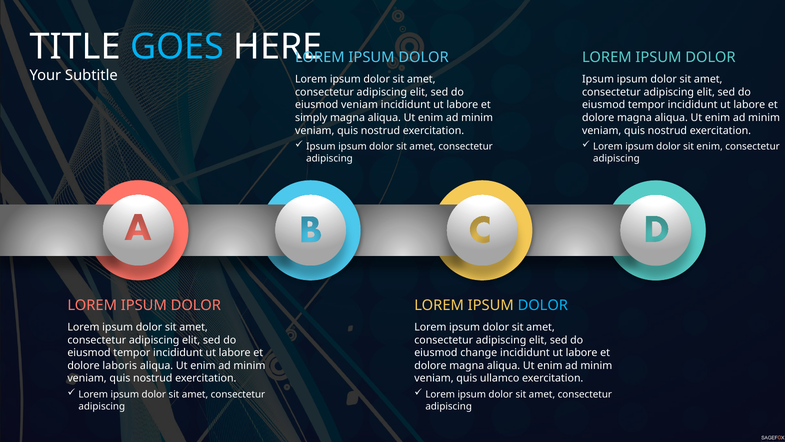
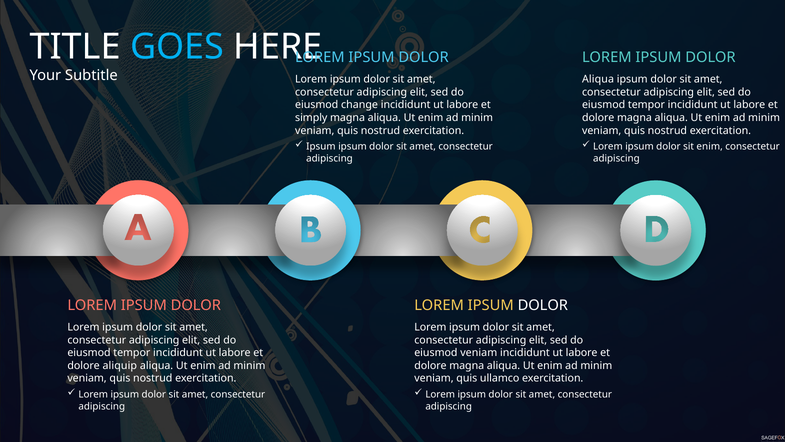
Ipsum: Ipsum -> Aliqua (598, 79)
eiusmod veniam: veniam -> change (360, 105)
DOLOR colour: light blue -> white (543, 305)
eiusmod change: change -> veniam (479, 352)
laboris: laboris -> aliquip (120, 365)
